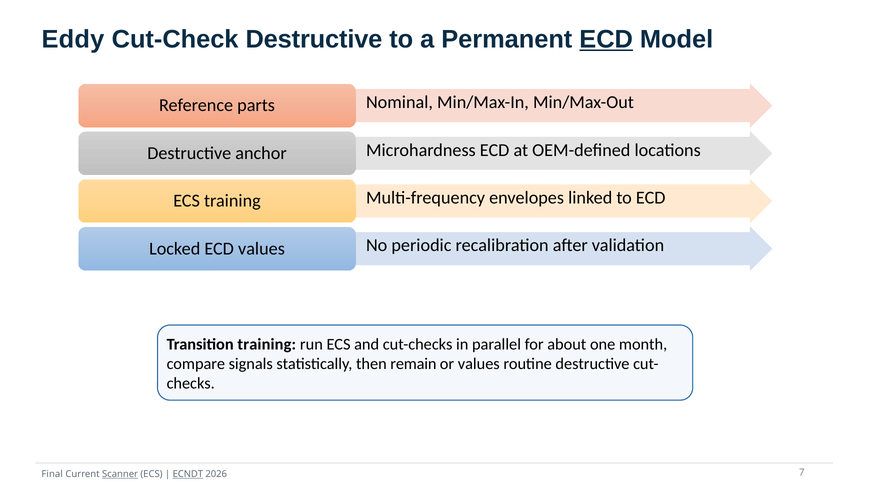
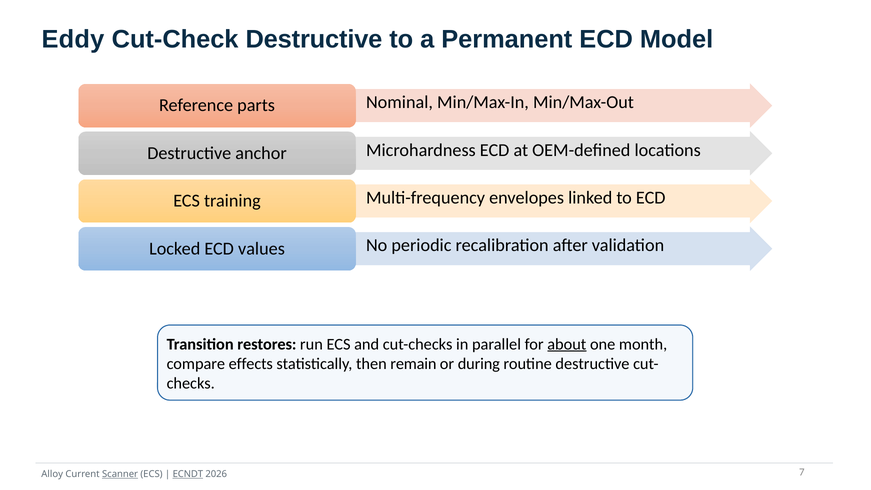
ECD underline: present -> none (606, 39)
Transition training: training -> restores (267, 344)
about underline: none -> present (567, 344)
signals: signals -> effects (251, 364)
or values: values -> during (479, 364)
Final: Final -> Alloy (52, 474)
